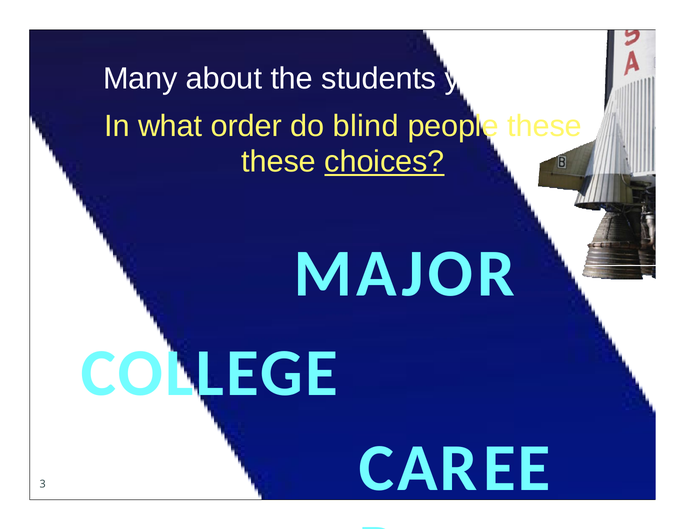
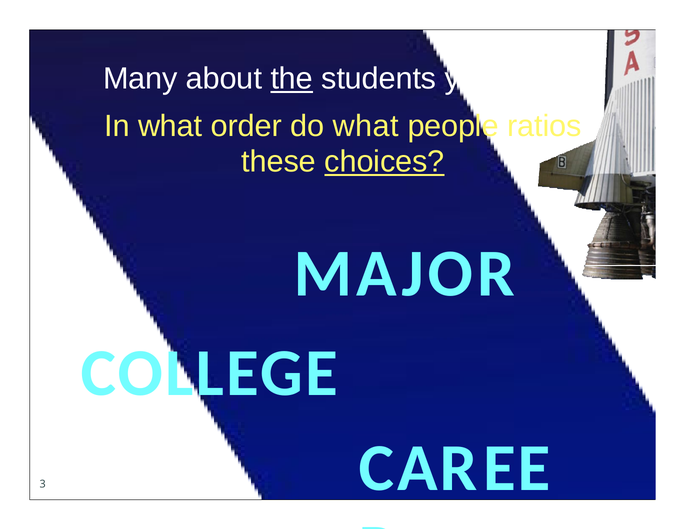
the underline: none -> present (292, 79)
do blind: blind -> what (366, 126)
people these: these -> ratios (545, 126)
